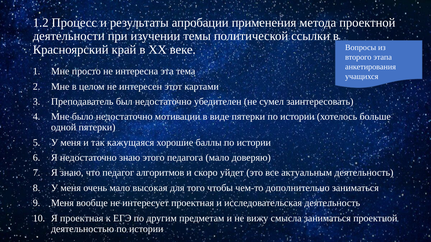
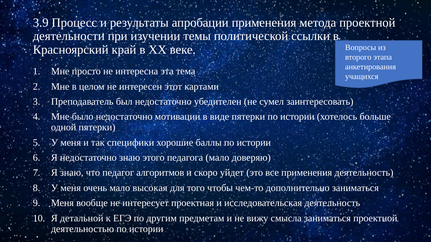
1.2: 1.2 -> 3.9 (41, 23)
кажущаяся: кажущаяся -> специфики (131, 143)
все актуальным: актуальным -> применения (307, 173)
Я проектная: проектная -> детальной (82, 218)
